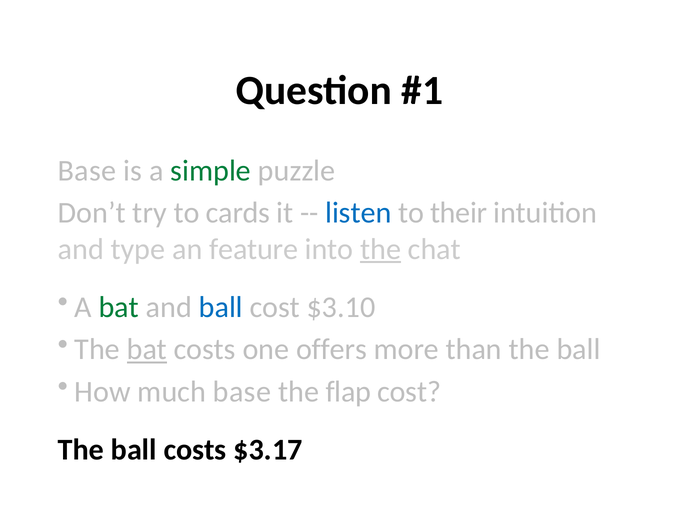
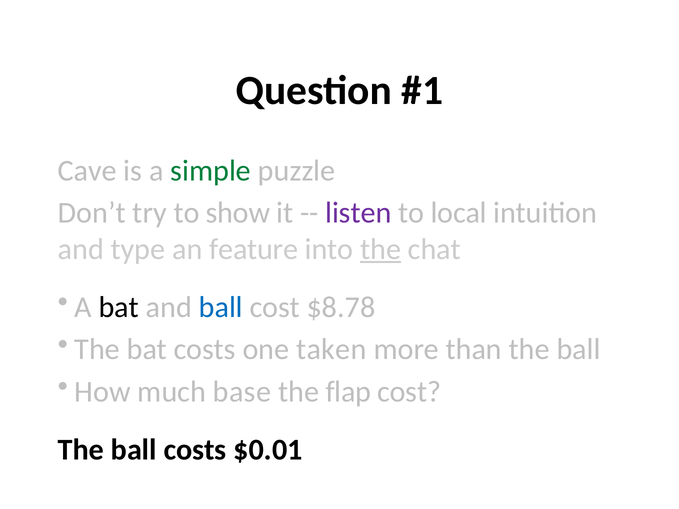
Base: Base -> Cave (87, 171)
cards: cards -> show (238, 213)
listen colour: blue -> purple (358, 213)
their: their -> local (459, 213)
bat colour: green -> black (119, 307)
$3.10: $3.10 -> $8.78 (341, 307)
bat underline: present -> none (147, 350)
offers: offers -> taken (331, 350)
$3.17: $3.17 -> $0.01 (268, 450)
